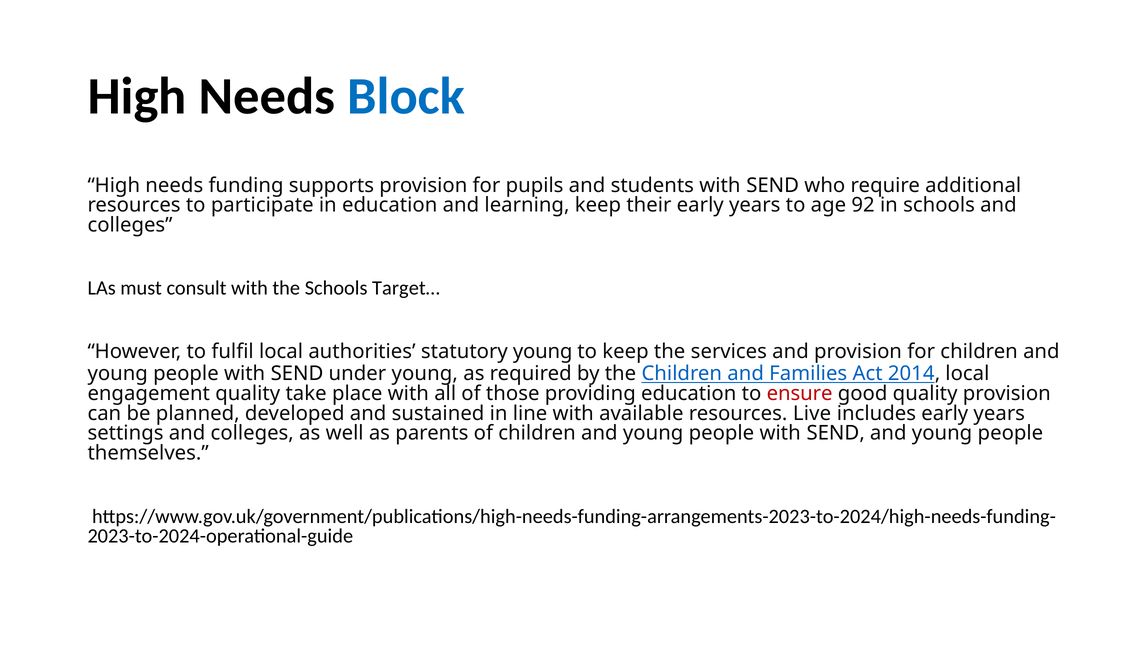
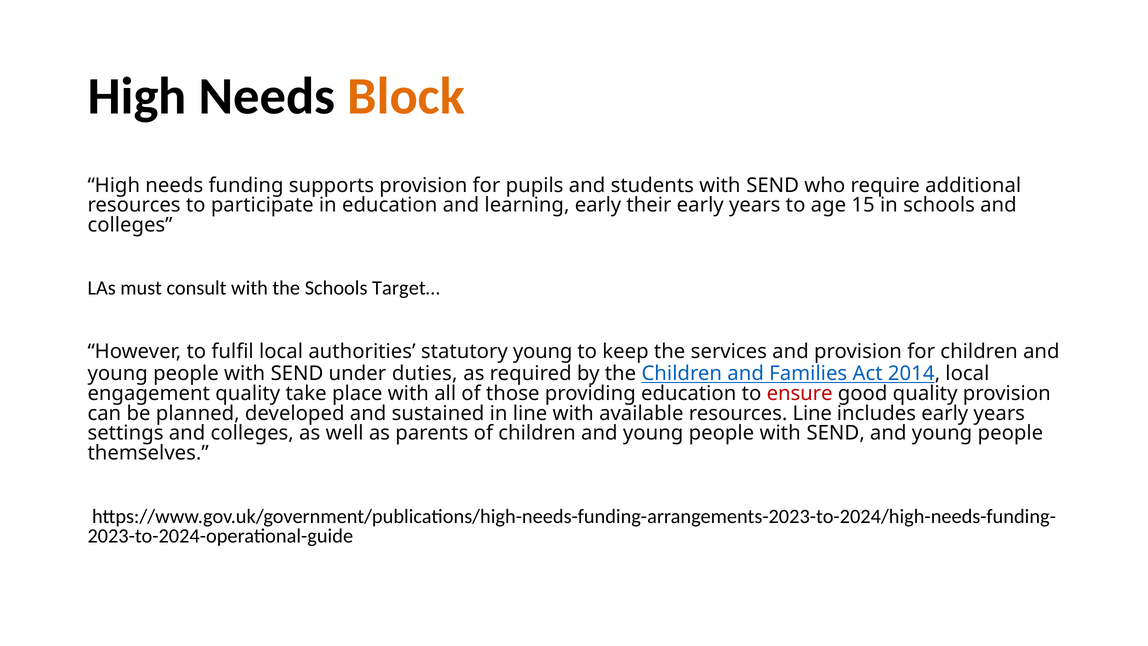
Block colour: blue -> orange (406, 96)
learning keep: keep -> early (598, 205)
92: 92 -> 15 (863, 205)
under young: young -> duties (425, 373)
resources Live: Live -> Line (812, 413)
